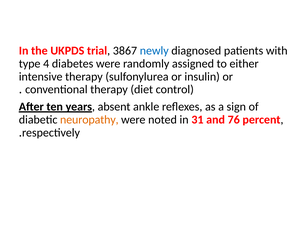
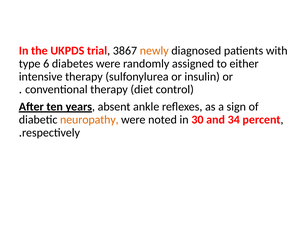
newly colour: blue -> orange (154, 51)
4: 4 -> 6 (46, 64)
31: 31 -> 30 (197, 120)
76: 76 -> 34 (234, 120)
